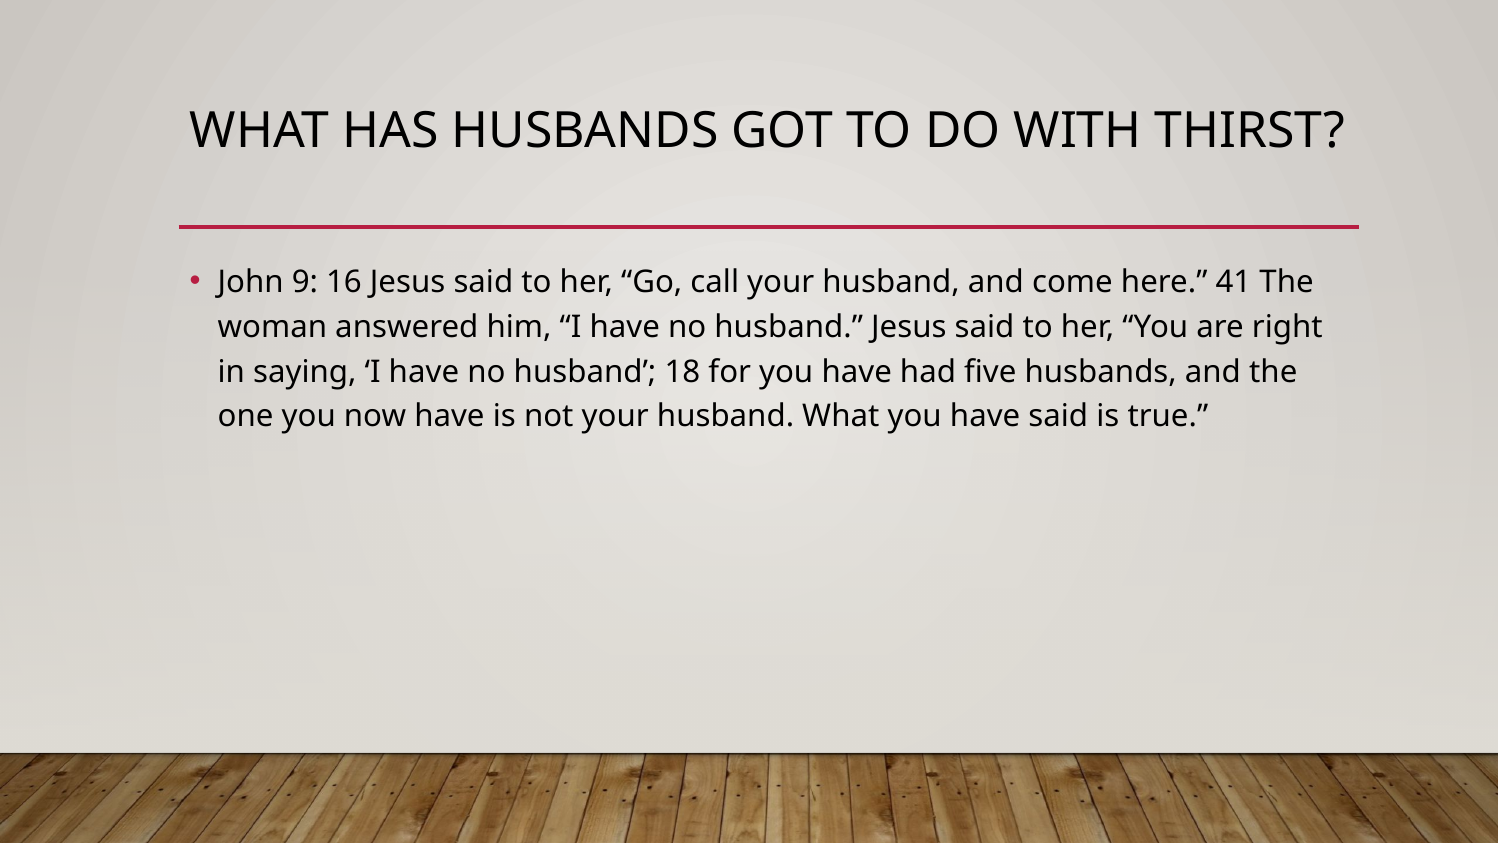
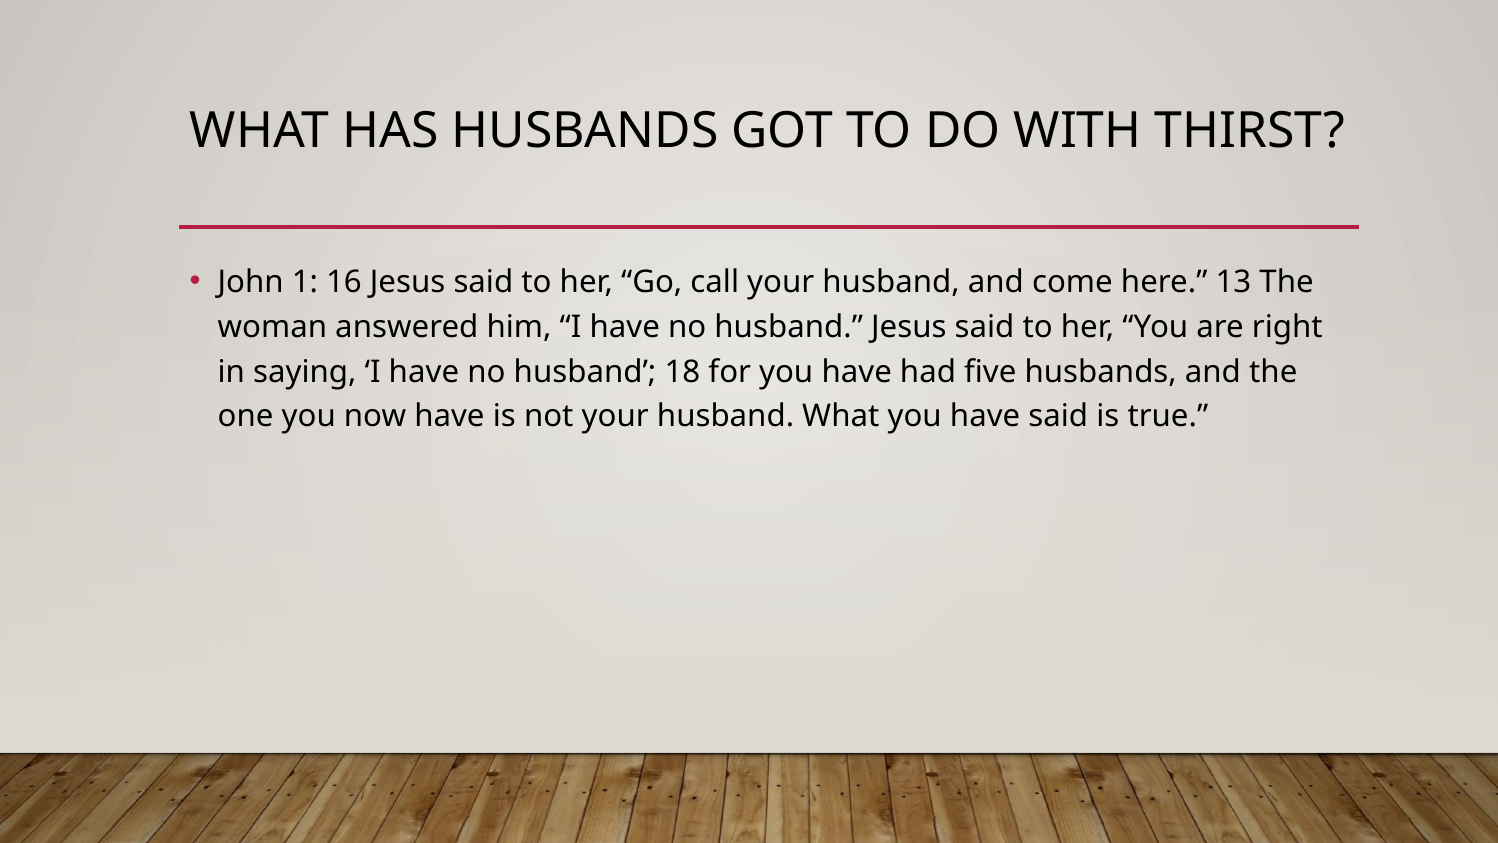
9: 9 -> 1 (305, 282)
41: 41 -> 13 (1233, 282)
